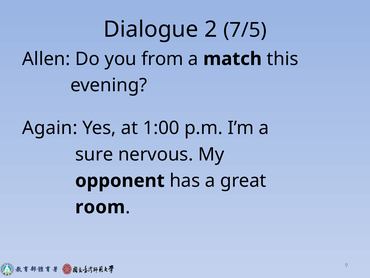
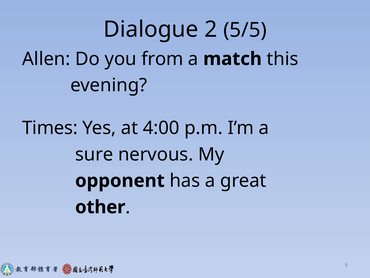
7/5: 7/5 -> 5/5 (245, 30)
Again: Again -> Times (50, 128)
1:00: 1:00 -> 4:00 (161, 128)
room: room -> other (100, 207)
